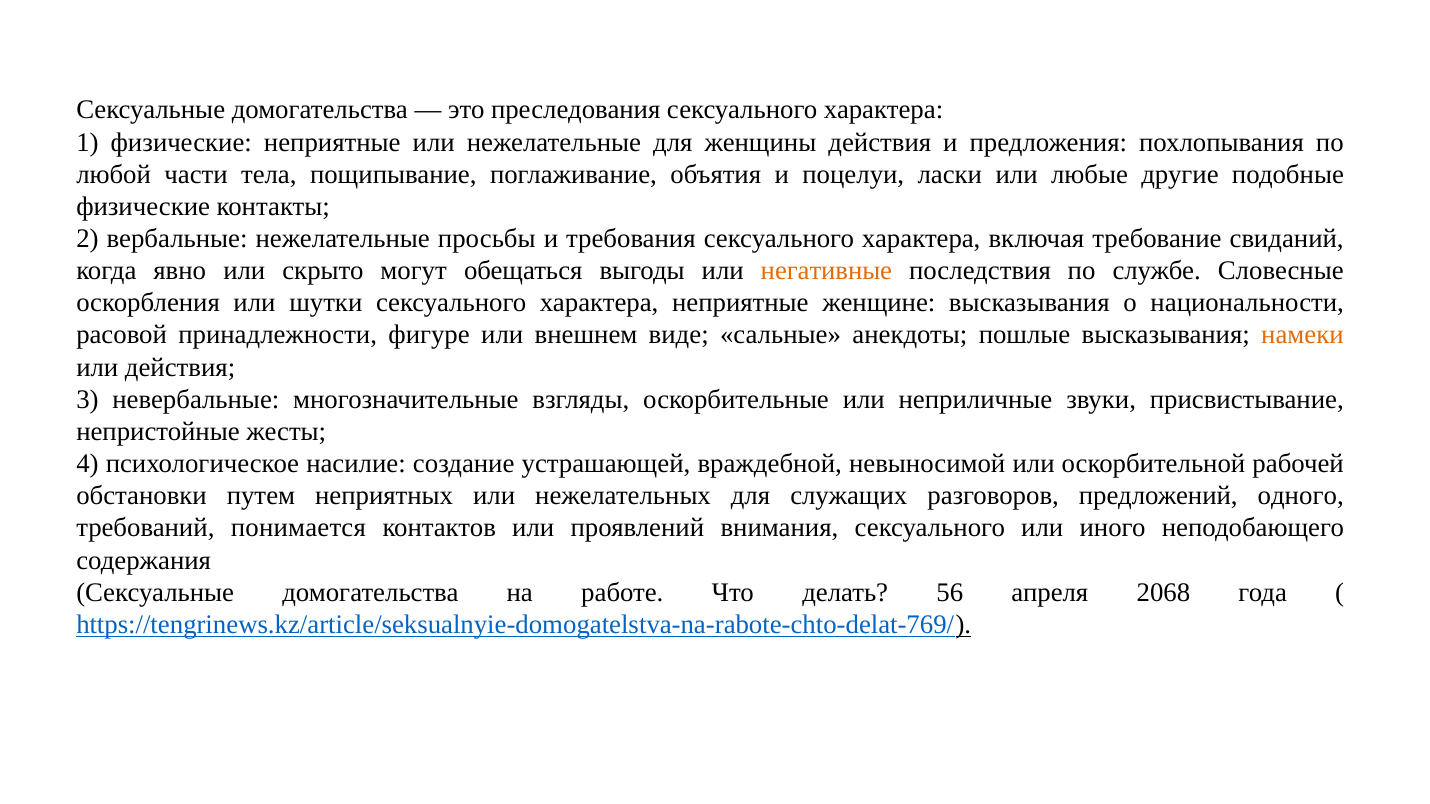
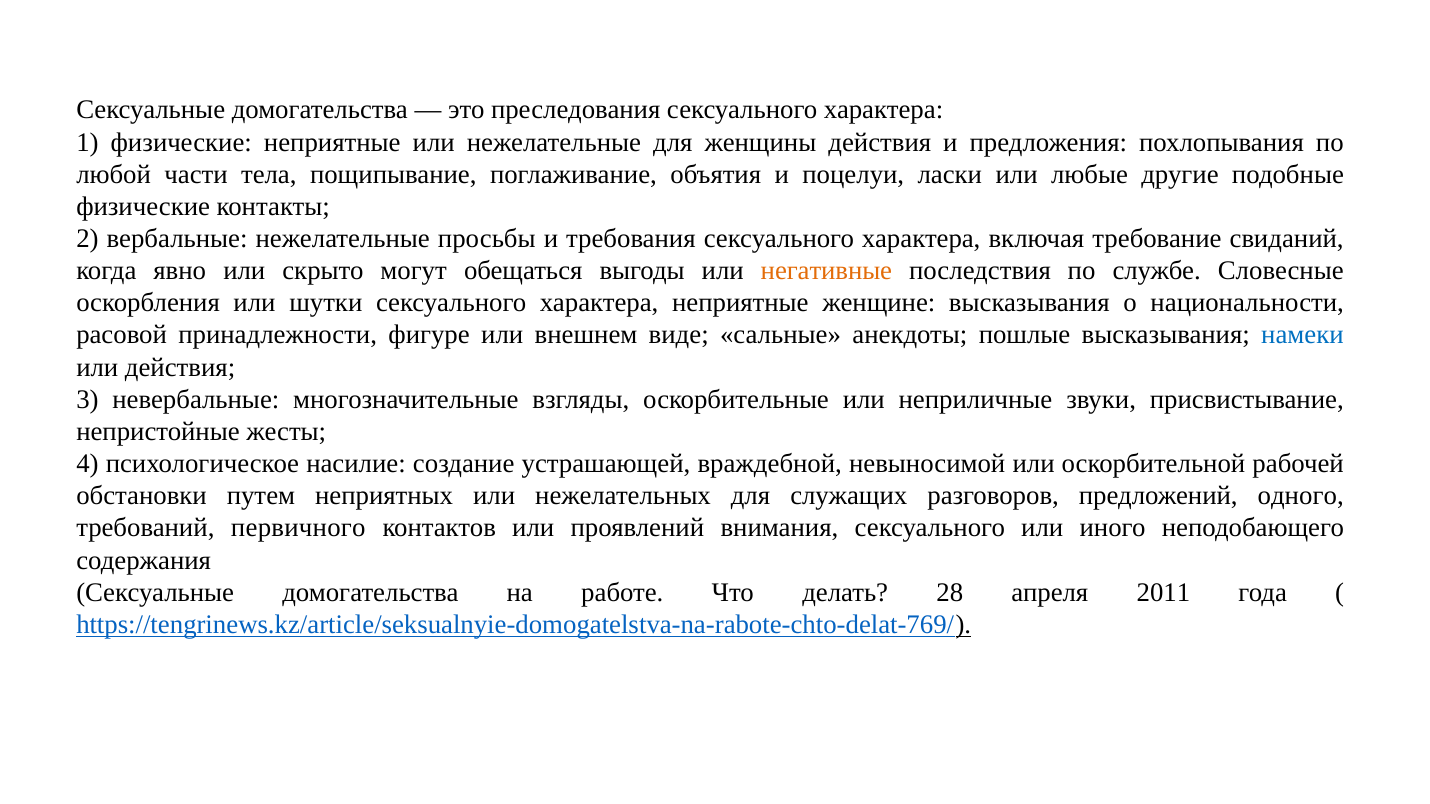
намеки colour: orange -> blue (1302, 335)
понимается: понимается -> первичного (298, 528)
56: 56 -> 28 (950, 593)
2068: 2068 -> 2011 (1163, 593)
